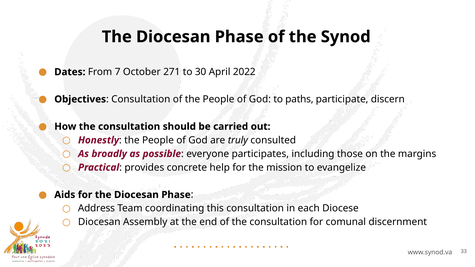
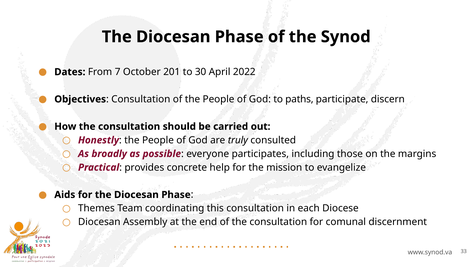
271: 271 -> 201 (172, 72)
Address: Address -> Themes (96, 209)
